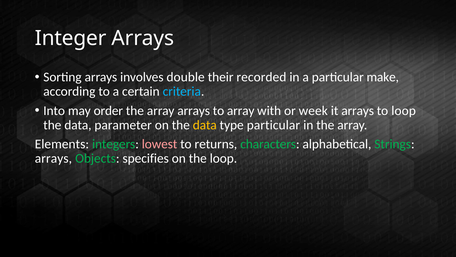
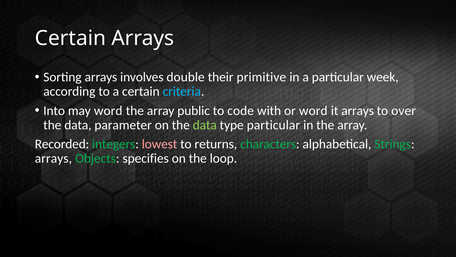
Integer: Integer -> Certain (70, 38)
recorded: recorded -> primitive (261, 77)
make: make -> week (383, 77)
may order: order -> word (108, 111)
array arrays: arrays -> public (194, 111)
to array: array -> code (241, 111)
or week: week -> word (313, 111)
to loop: loop -> over (404, 111)
data colour: yellow -> light green (205, 125)
Elements: Elements -> Recorded (62, 144)
